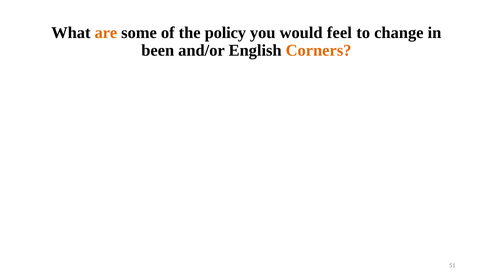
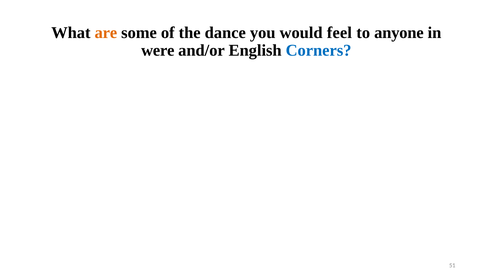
policy: policy -> dance (225, 33)
change: change -> anyone (399, 33)
been: been -> were (158, 50)
Corners colour: orange -> blue (319, 50)
